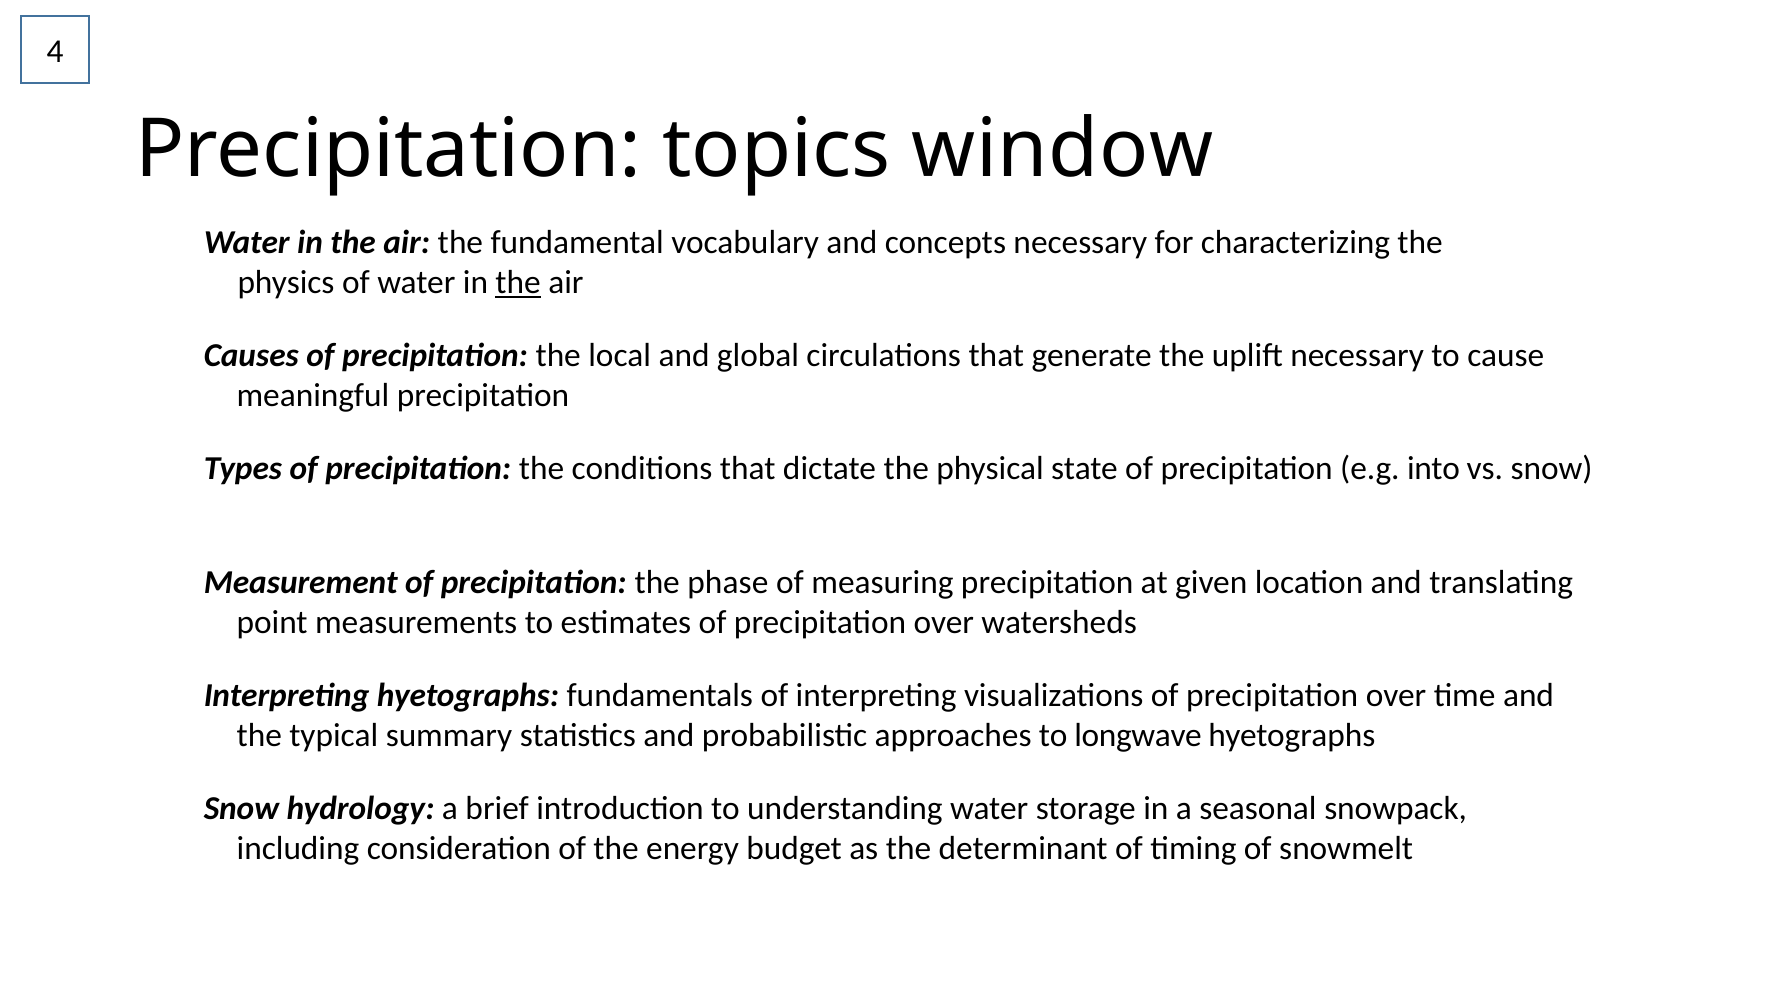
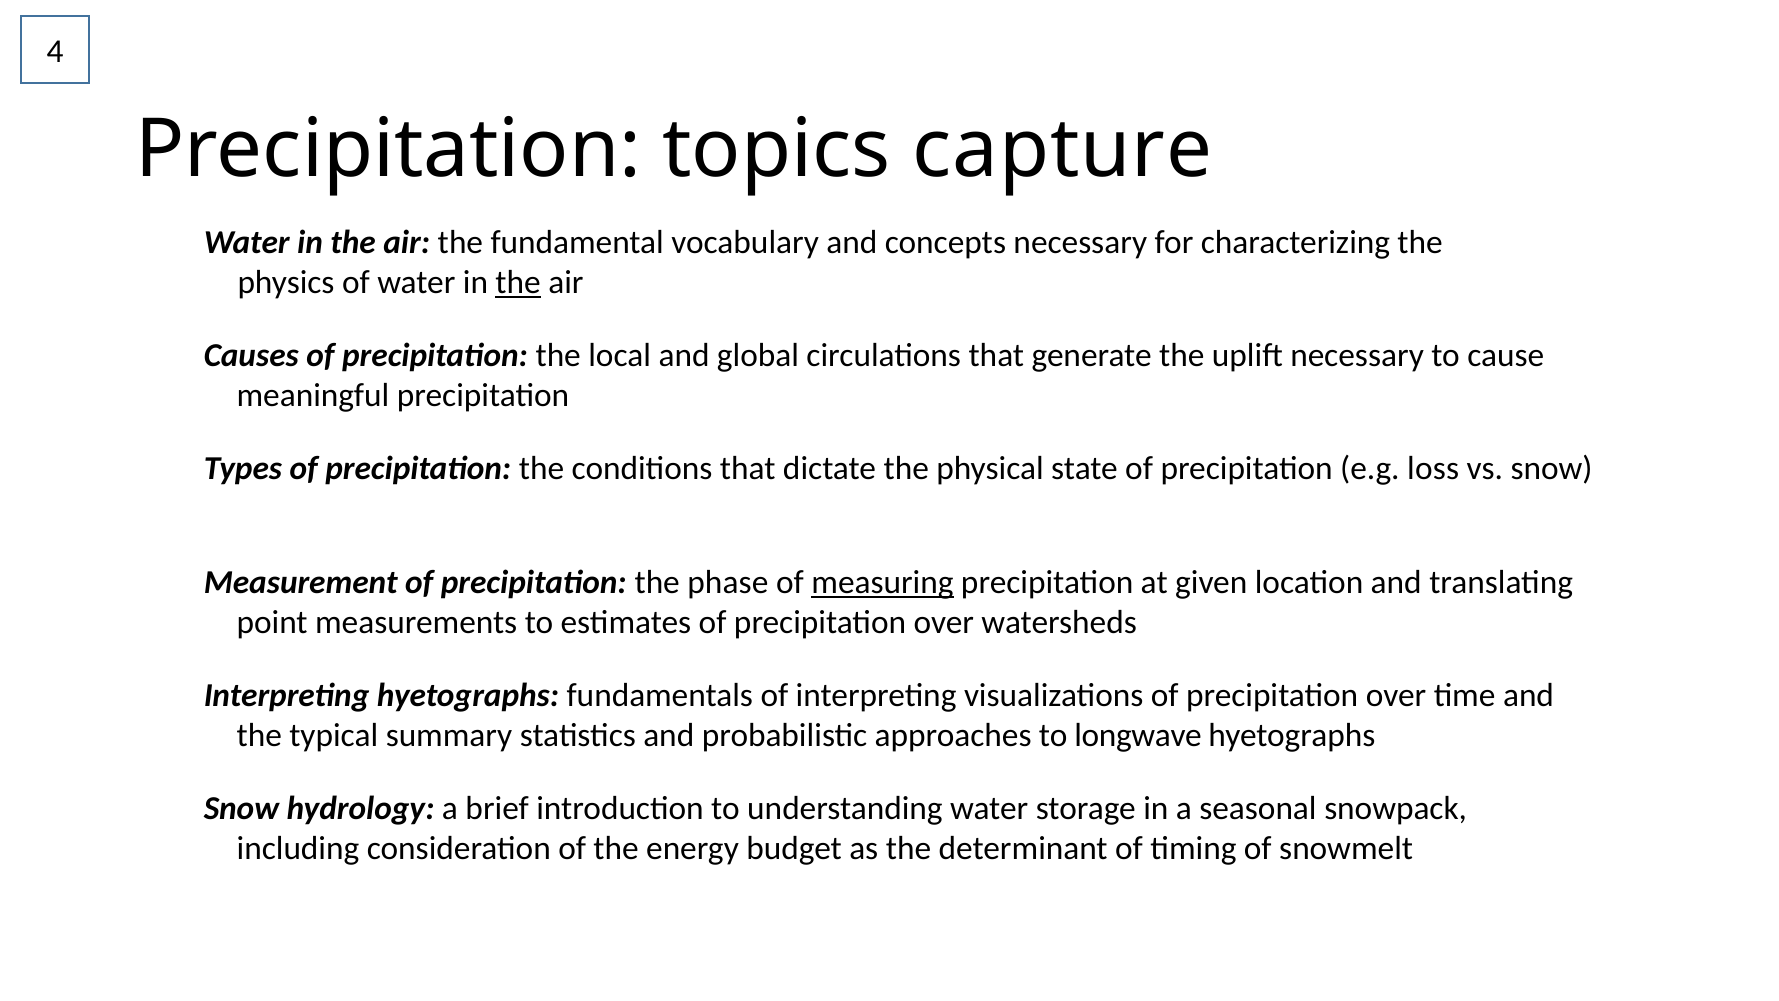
window: window -> capture (1062, 149)
into: into -> loss (1433, 469)
measuring underline: none -> present (883, 582)
